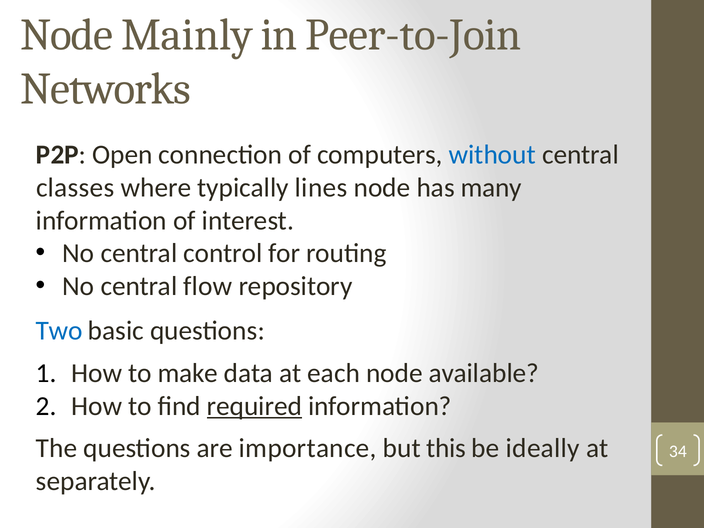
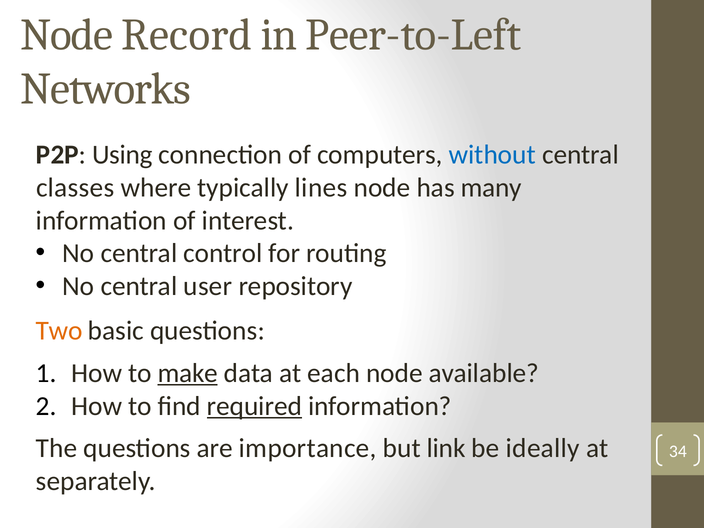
Mainly: Mainly -> Record (187, 35)
Peer-to-Join: Peer-to-Join -> Peer-to-Left (413, 35)
Open: Open -> Using (122, 155)
flow: flow -> user (208, 286)
Two colour: blue -> orange (59, 331)
make underline: none -> present (188, 373)
this: this -> link (446, 448)
